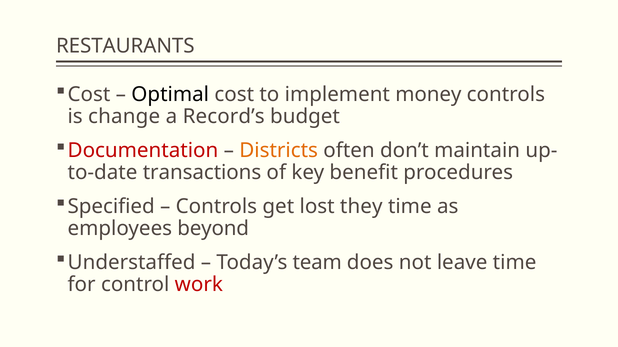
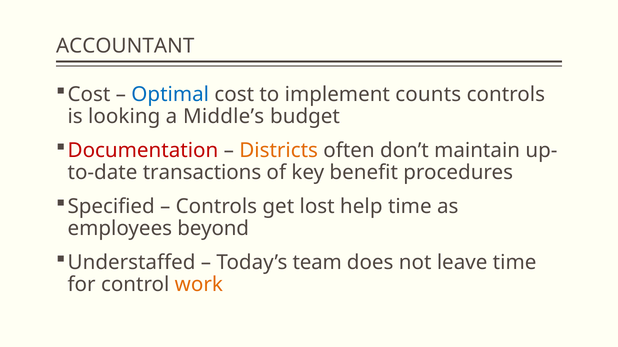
RESTAURANTS: RESTAURANTS -> ACCOUNTANT (125, 46)
Optimal colour: black -> blue (170, 94)
money: money -> counts (428, 94)
change: change -> looking (124, 117)
Record’s: Record’s -> Middle’s (224, 117)
they: they -> help (361, 207)
work colour: red -> orange (199, 285)
